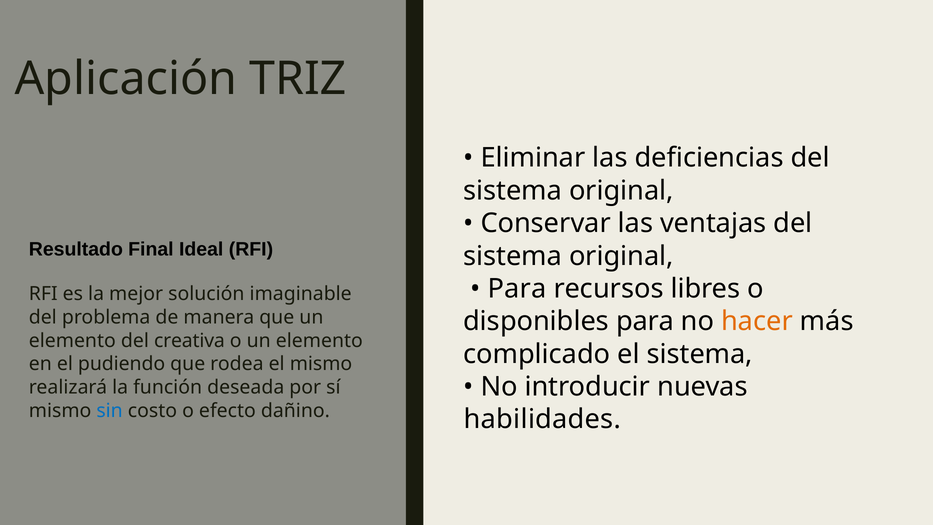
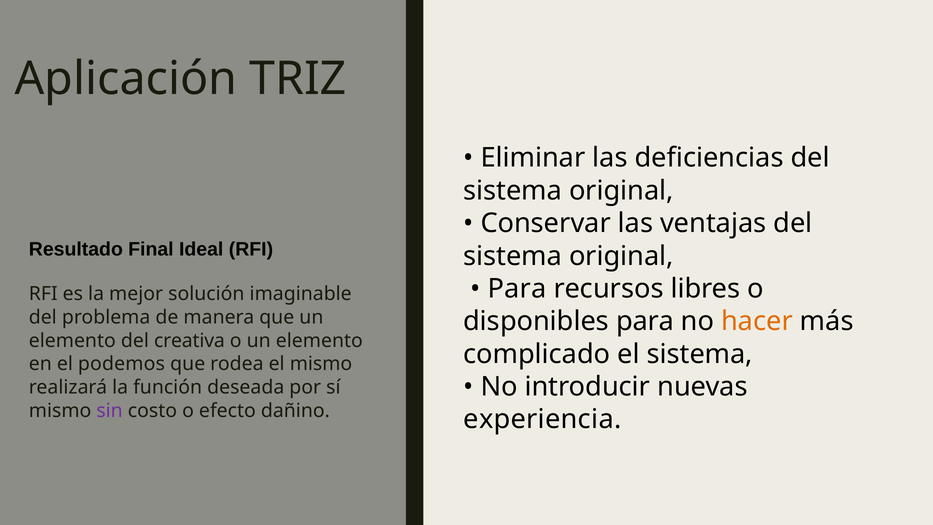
pudiendo: pudiendo -> podemos (121, 364)
sin colour: blue -> purple (110, 410)
habilidades: habilidades -> experiencia (542, 419)
